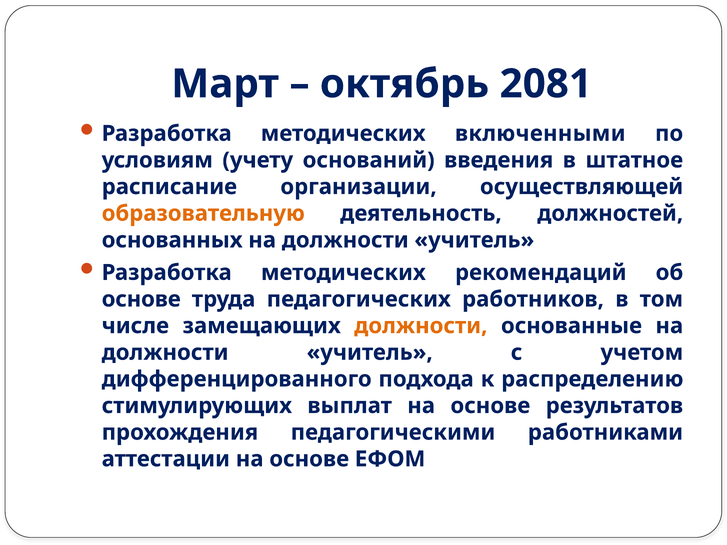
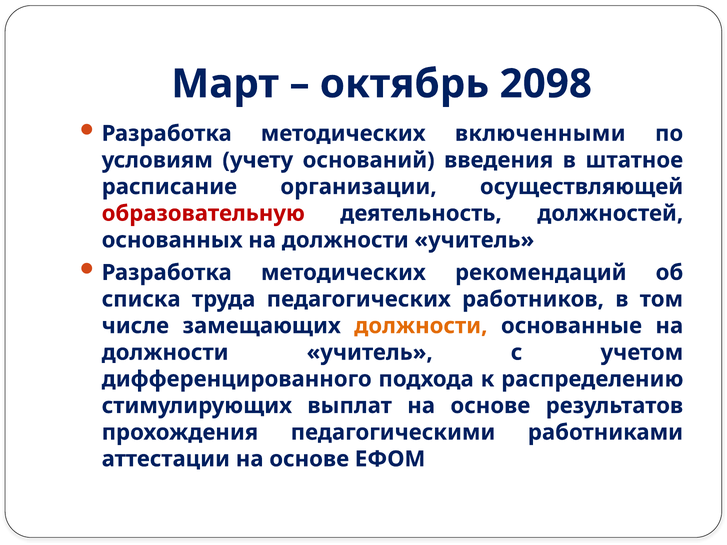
2081: 2081 -> 2098 (546, 84)
образовательную colour: orange -> red (203, 214)
основе: основе -> списка (141, 299)
